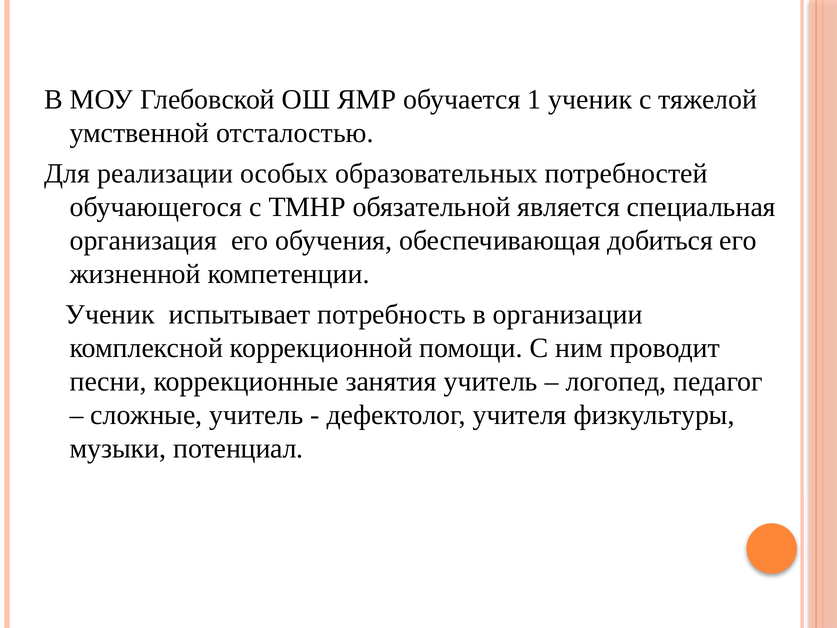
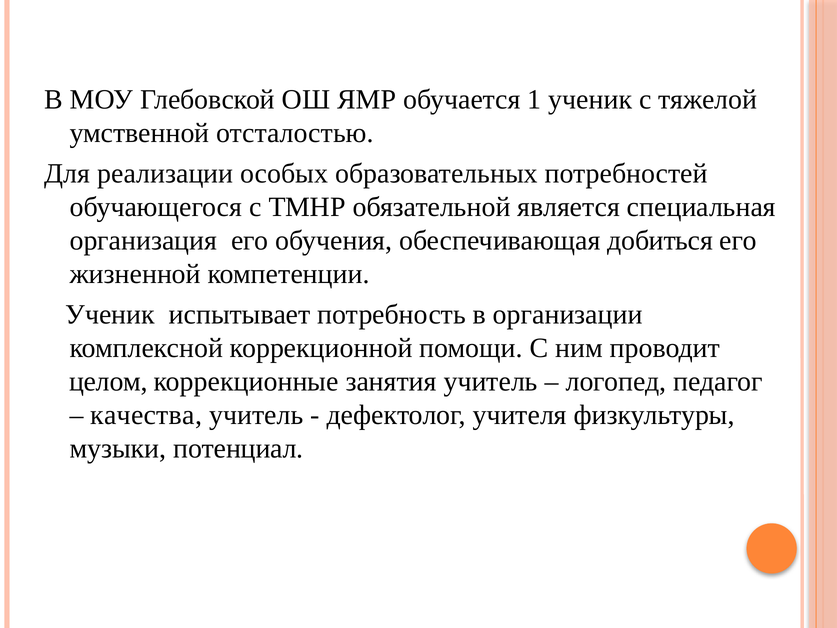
песни: песни -> целом (108, 381)
сложные: сложные -> качества (146, 415)
